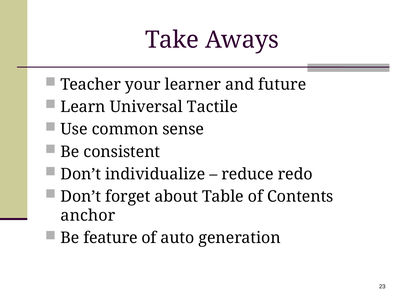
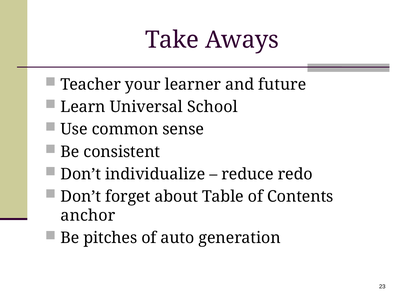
Tactile: Tactile -> School (212, 107)
feature: feature -> pitches (110, 238)
